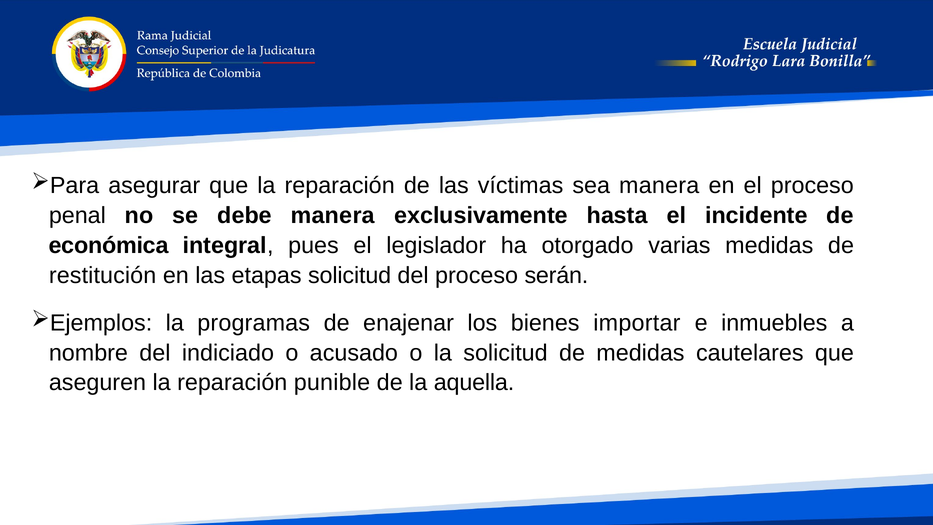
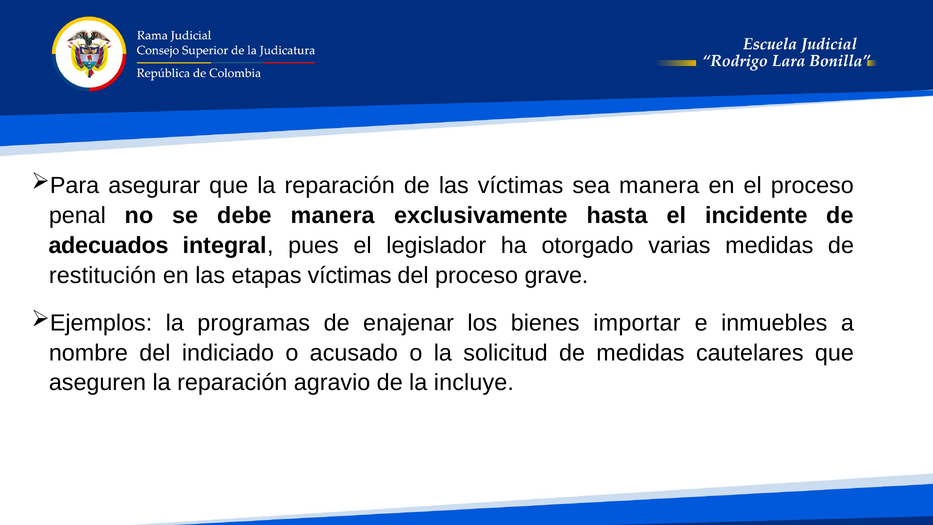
económica: económica -> adecuados (109, 245)
etapas solicitud: solicitud -> víctimas (350, 275)
serán: serán -> grave (556, 275)
punible: punible -> agravio (332, 383)
aquella: aquella -> incluye (474, 383)
